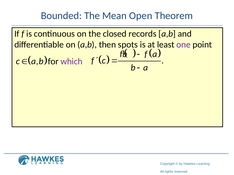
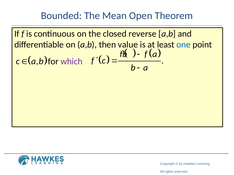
records: records -> reverse (142, 34)
spots: spots -> value (128, 45)
one colour: purple -> blue (184, 45)
